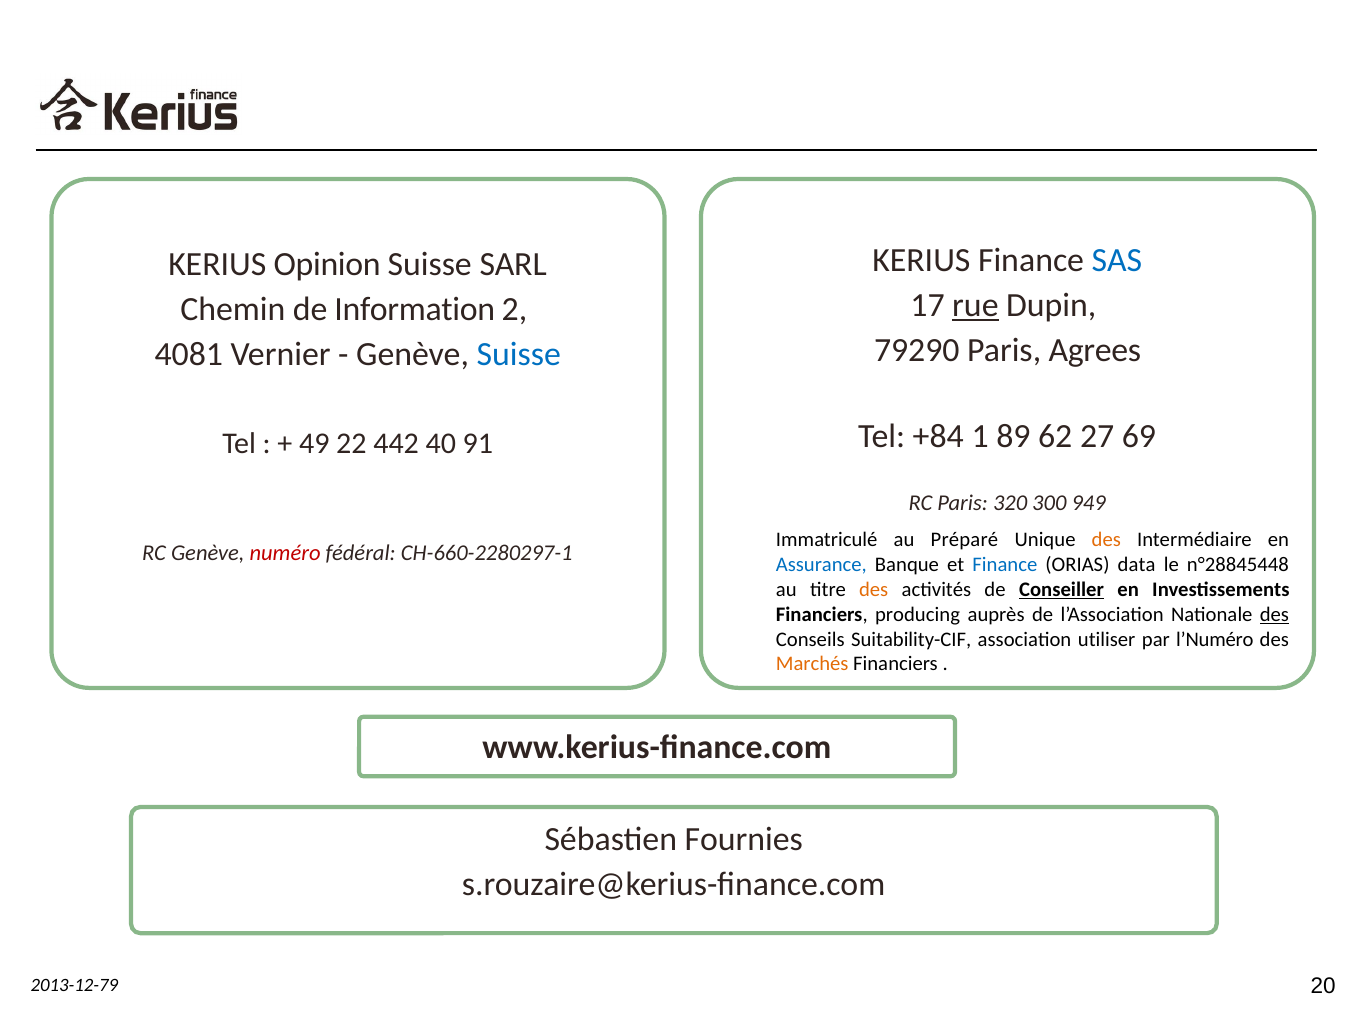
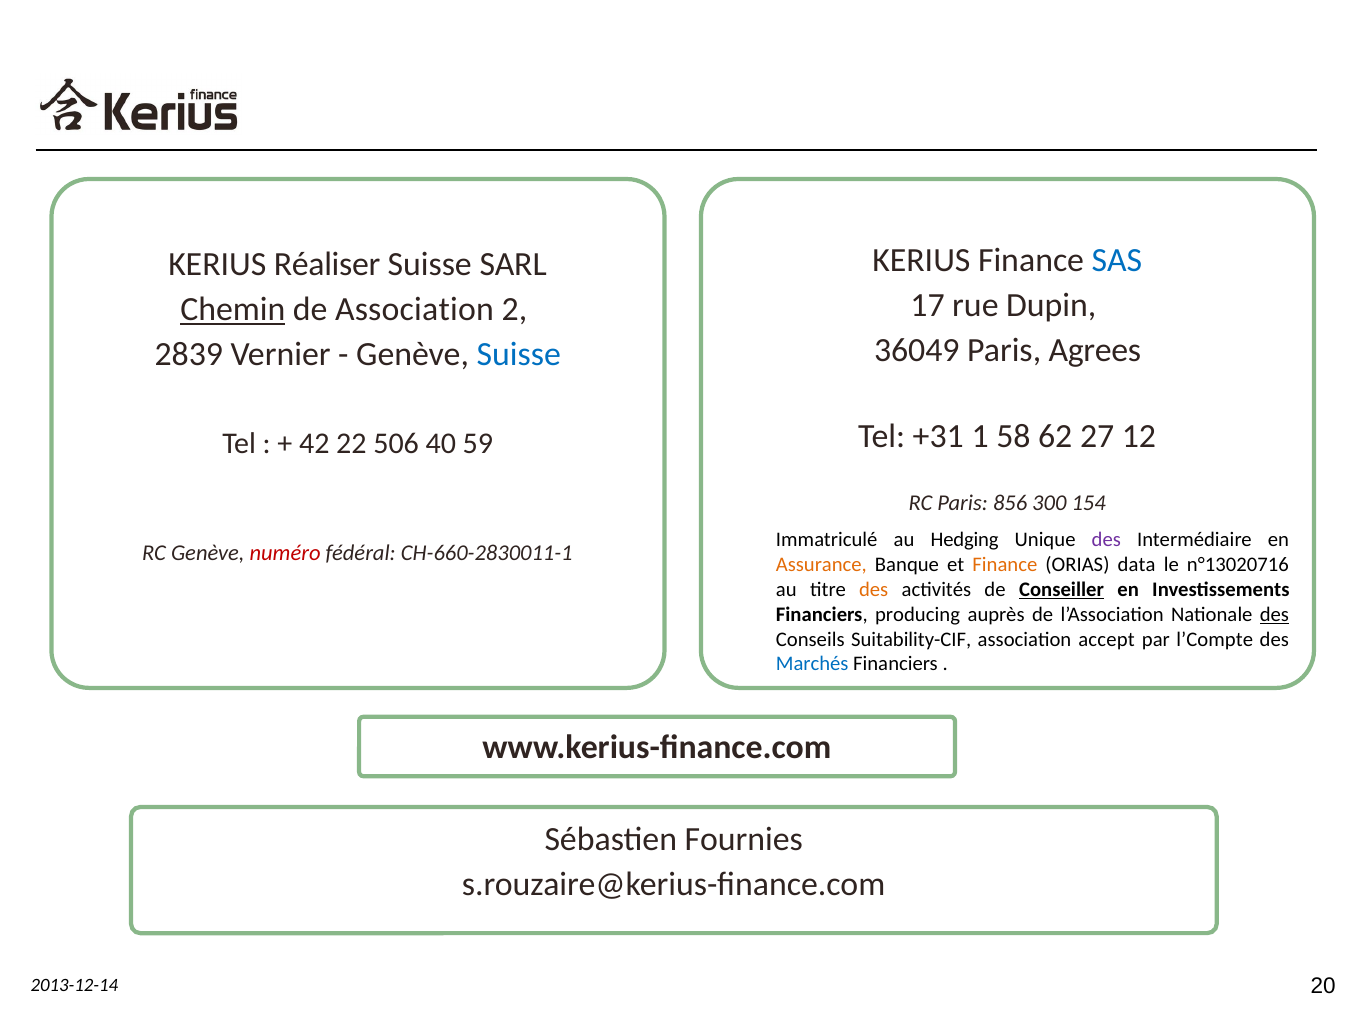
Opinion: Opinion -> Réaliser (327, 264)
rue underline: present -> none (975, 305)
Chemin underline: none -> present (233, 310)
de Information: Information -> Association (414, 310)
79290: 79290 -> 36049 (917, 350)
4081: 4081 -> 2839 (189, 355)
+84: +84 -> +31 (938, 436)
89: 89 -> 58 (1013, 436)
69: 69 -> 12 (1139, 436)
49: 49 -> 42 (314, 444)
442: 442 -> 506 (396, 444)
91: 91 -> 59 (478, 444)
320: 320 -> 856 (1010, 503)
949: 949 -> 154 (1089, 503)
Préparé: Préparé -> Hedging (965, 540)
des colour: orange -> purple (1106, 540)
CH-660-2280297-1: CH-660-2280297-1 -> CH-660-2830011-1 (487, 553)
Assurance colour: blue -> orange (821, 565)
Finance colour: blue -> orange (1005, 565)
n°28845448: n°28845448 -> n°13020716 (1238, 565)
utiliser: utiliser -> accept (1107, 639)
l’Numéro: l’Numéro -> l’Compte (1215, 639)
Marchés colour: orange -> blue (812, 664)
2013-12-79: 2013-12-79 -> 2013-12-14 (74, 985)
